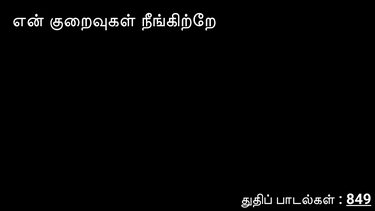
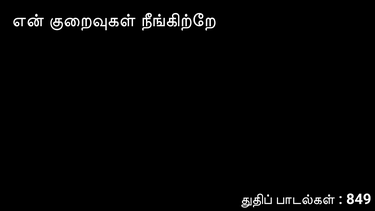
849 underline: present -> none (359, 199)
